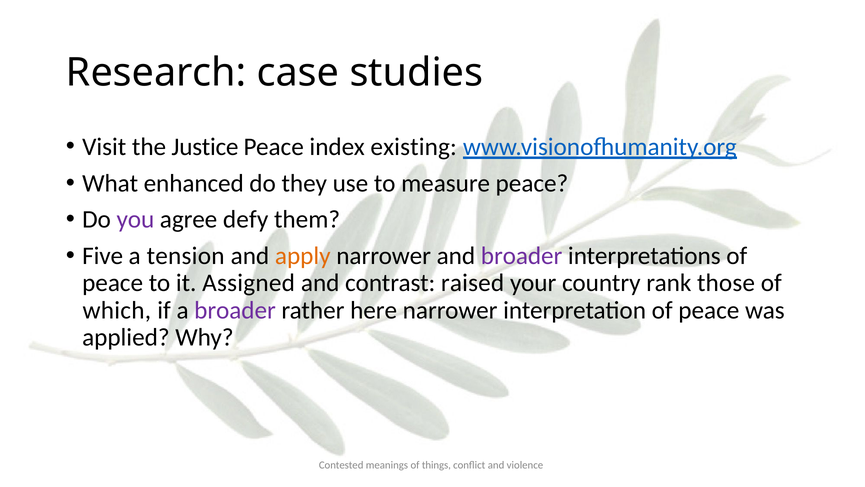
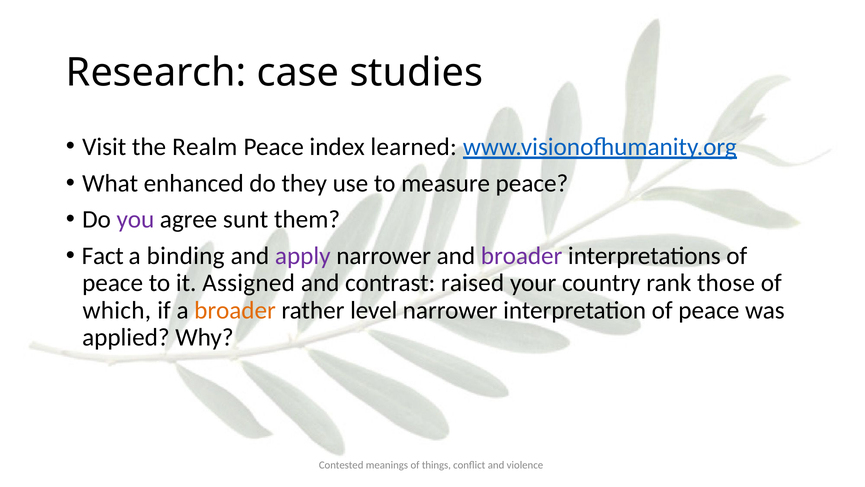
Justice: Justice -> Realm (205, 147)
existing: existing -> learned (414, 147)
defy: defy -> sunt (246, 219)
Five: Five -> Fact (103, 256)
tension: tension -> binding (186, 256)
apply colour: orange -> purple (303, 256)
broader colour: purple -> orange (235, 310)
here: here -> level (374, 310)
